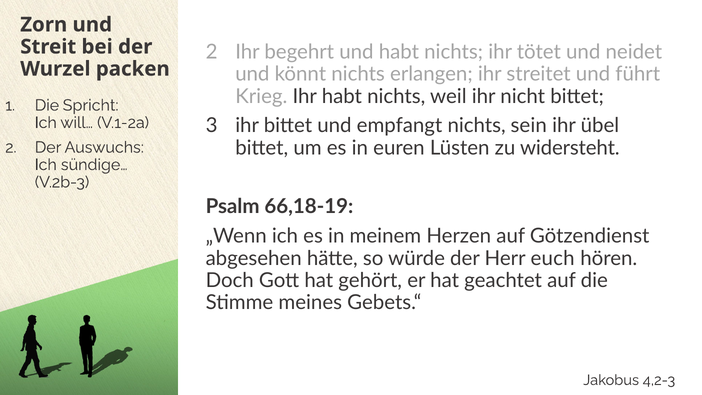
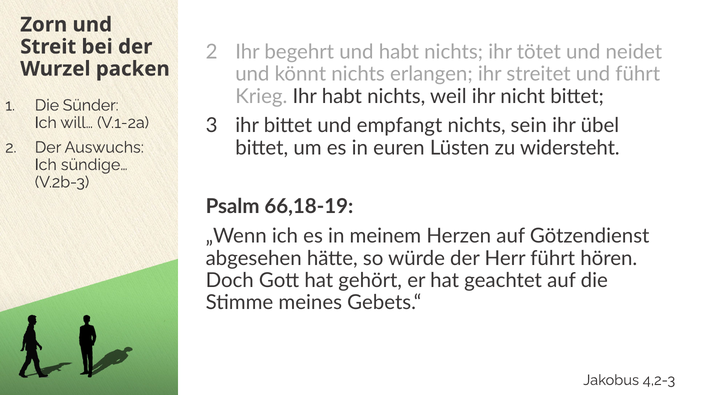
Spricht: Spricht -> Sünder (91, 105)
Herr euch: euch -> führt (553, 258)
